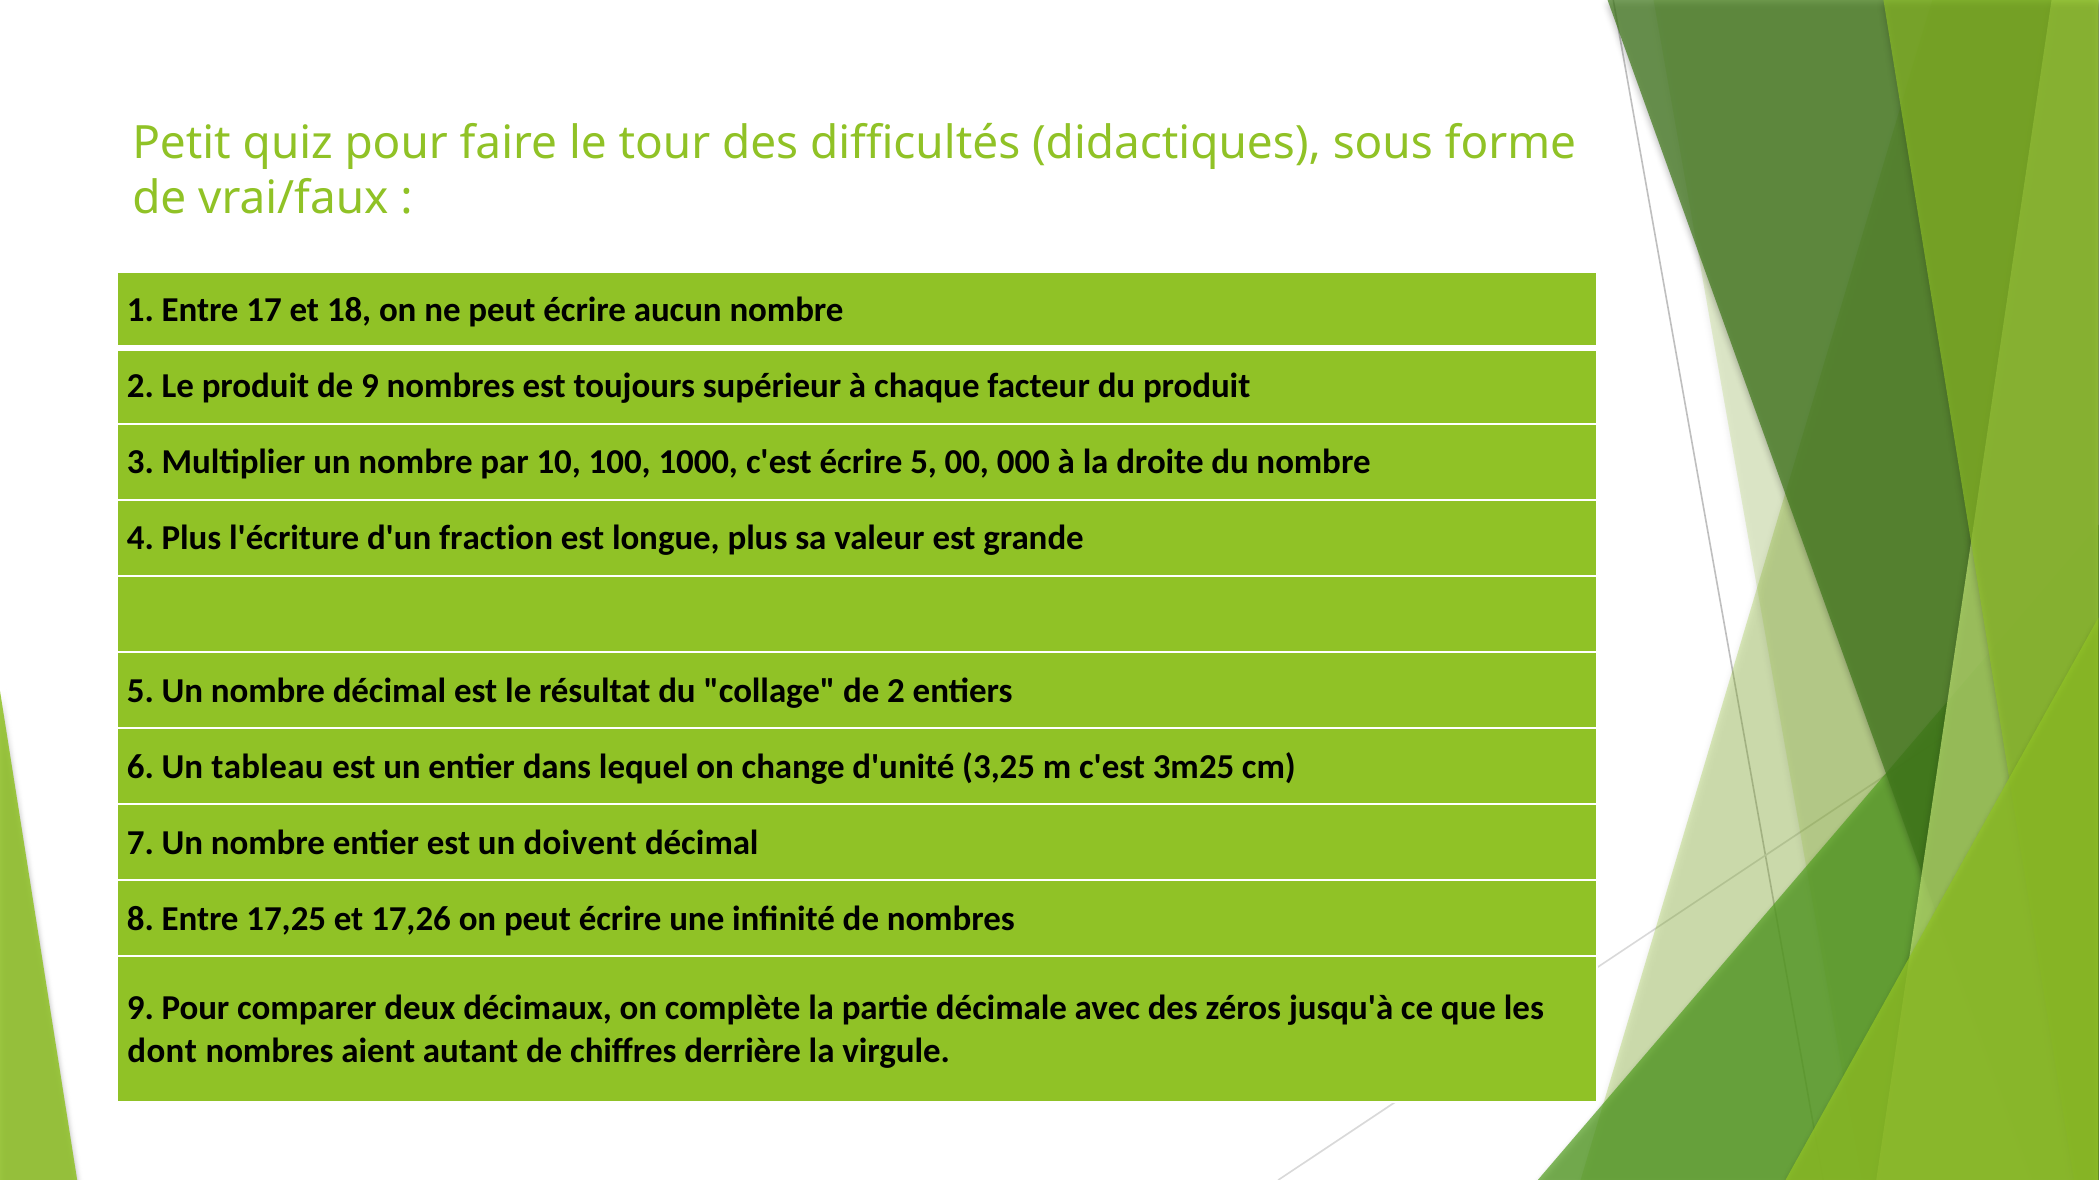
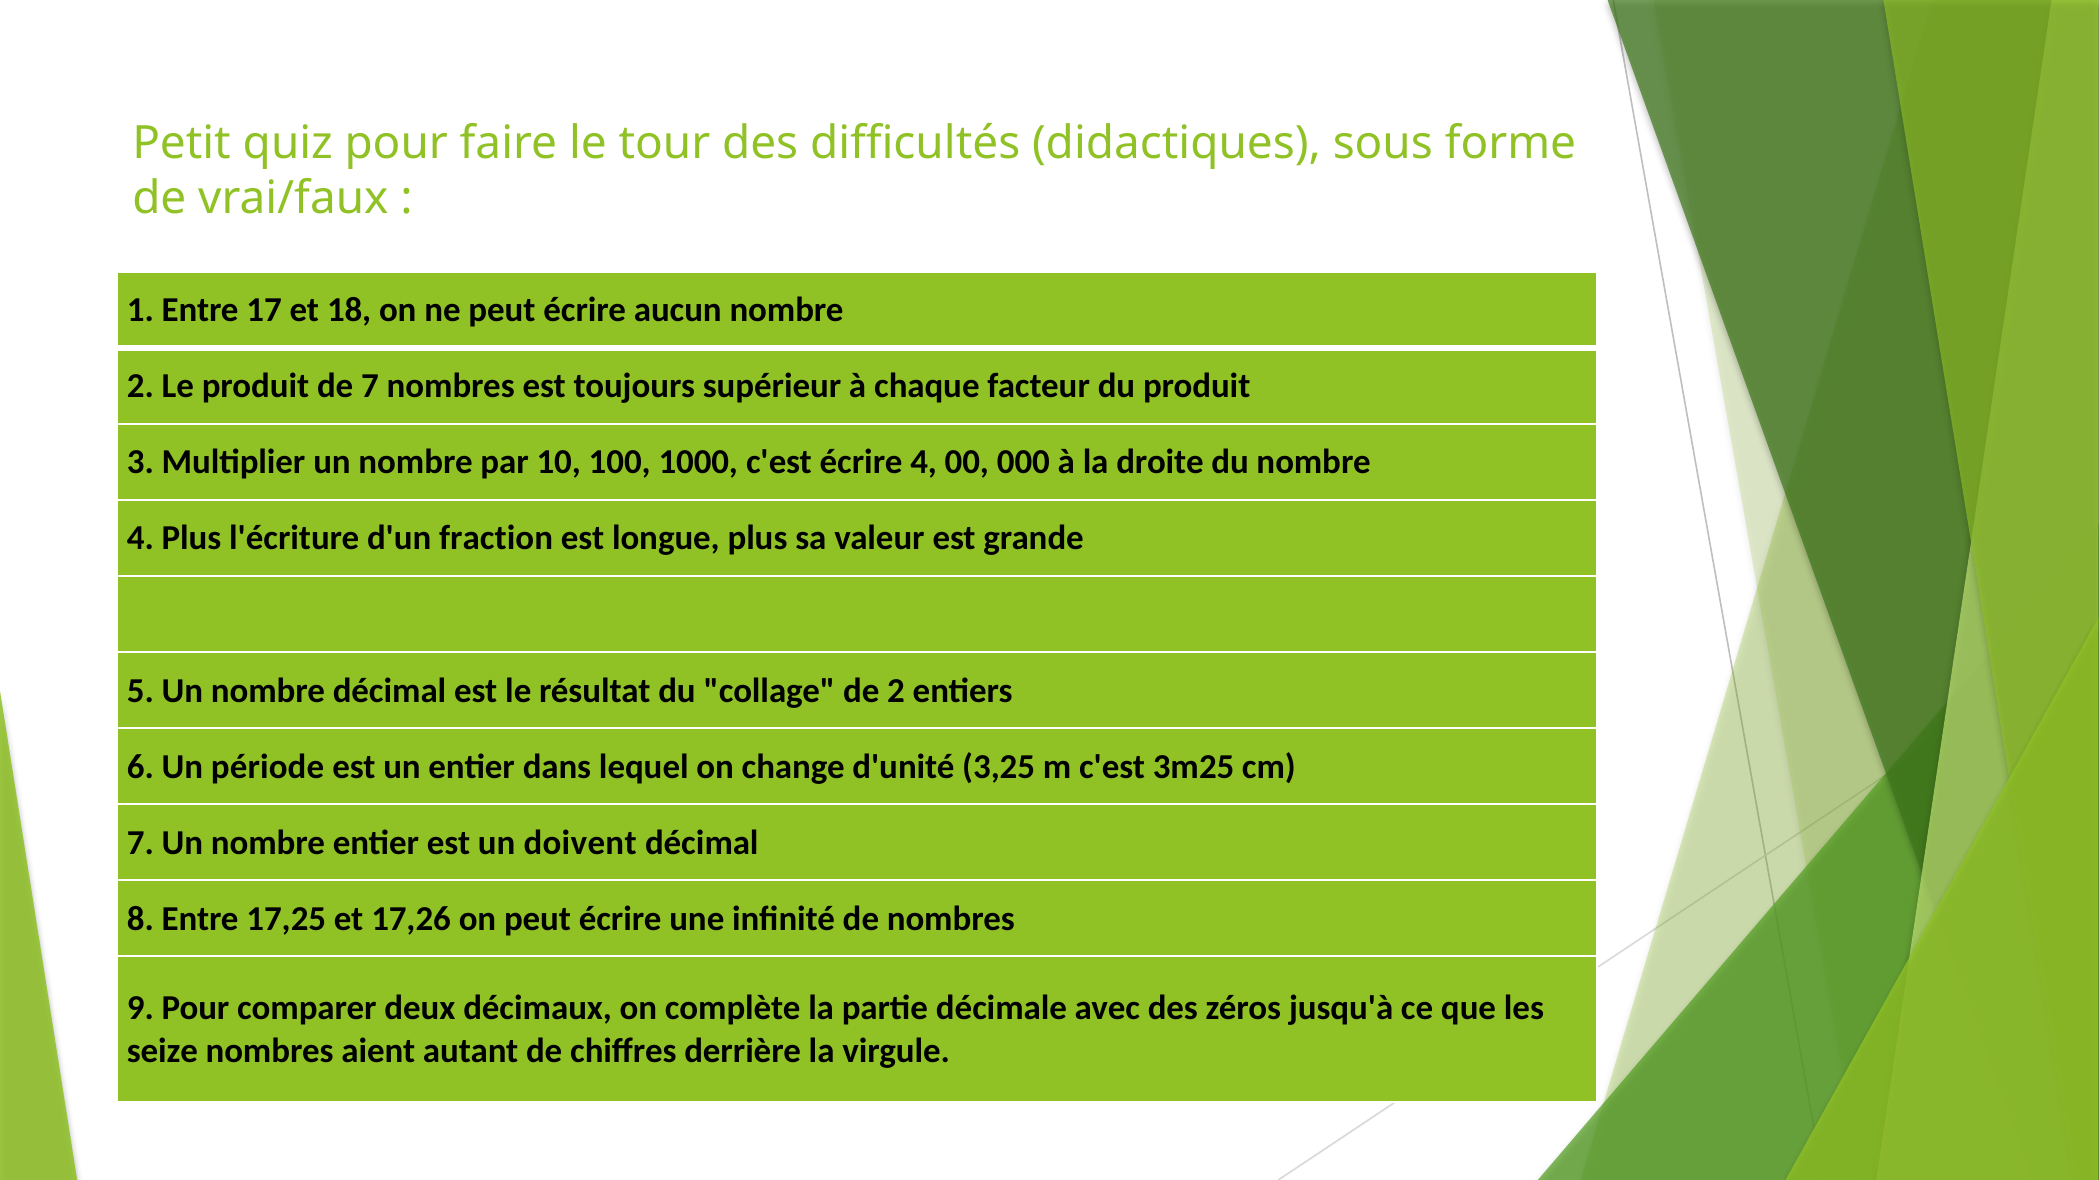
de 9: 9 -> 7 (370, 386)
écrire 5: 5 -> 4 (924, 463)
tableau: tableau -> période (268, 767)
dont: dont -> seize (162, 1052)
